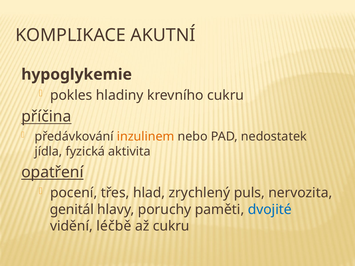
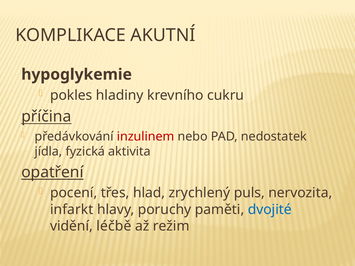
inzulinem colour: orange -> red (146, 136)
genitál: genitál -> infarkt (72, 210)
až cukru: cukru -> režim (171, 226)
